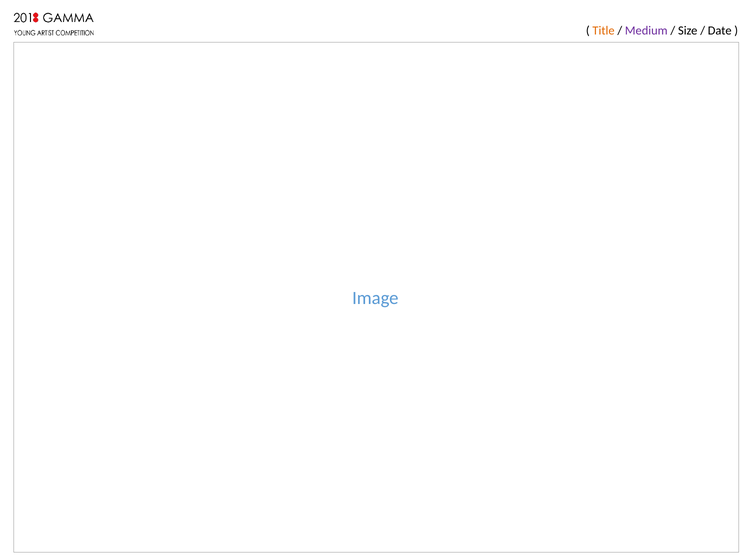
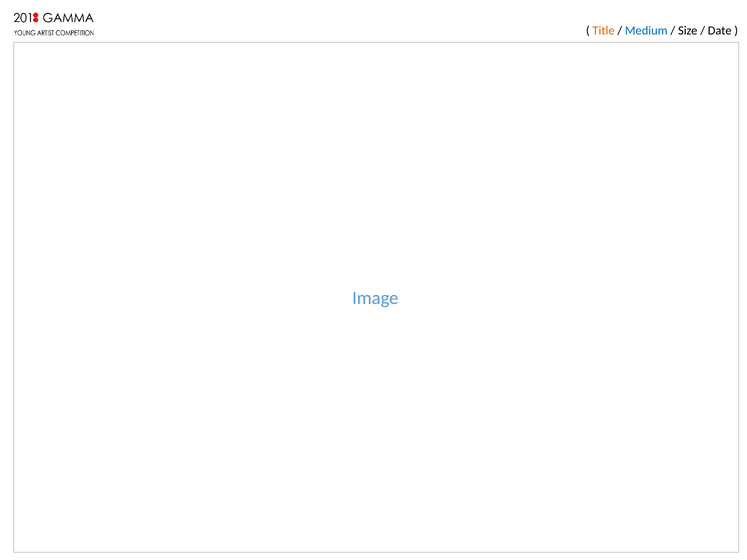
Medium colour: purple -> blue (646, 31)
